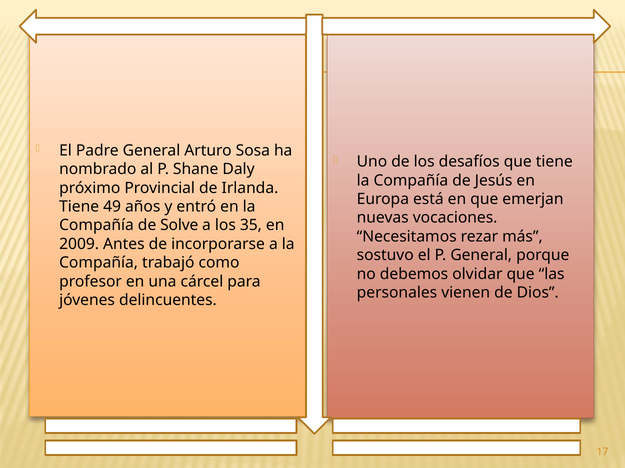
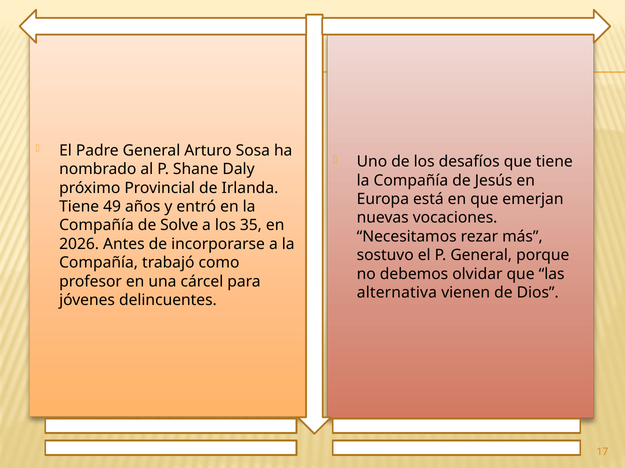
2009: 2009 -> 2026 (79, 244)
personales: personales -> alternativa (397, 293)
